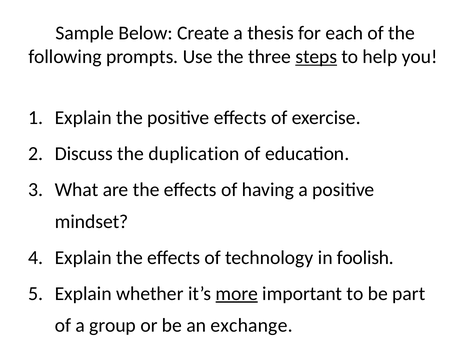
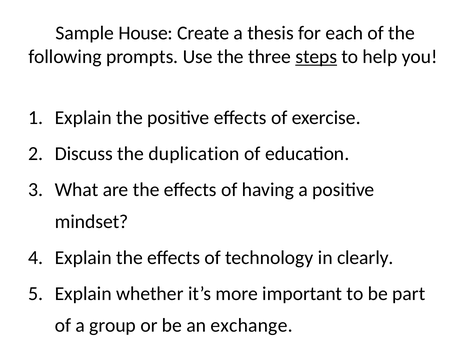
Below: Below -> House (146, 33)
foolish: foolish -> clearly (365, 258)
more underline: present -> none (237, 294)
